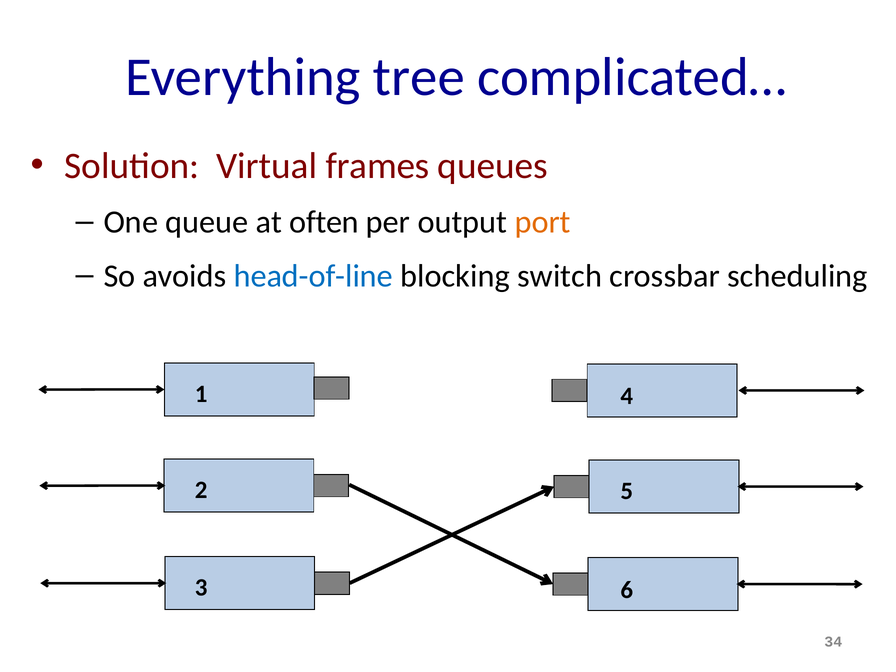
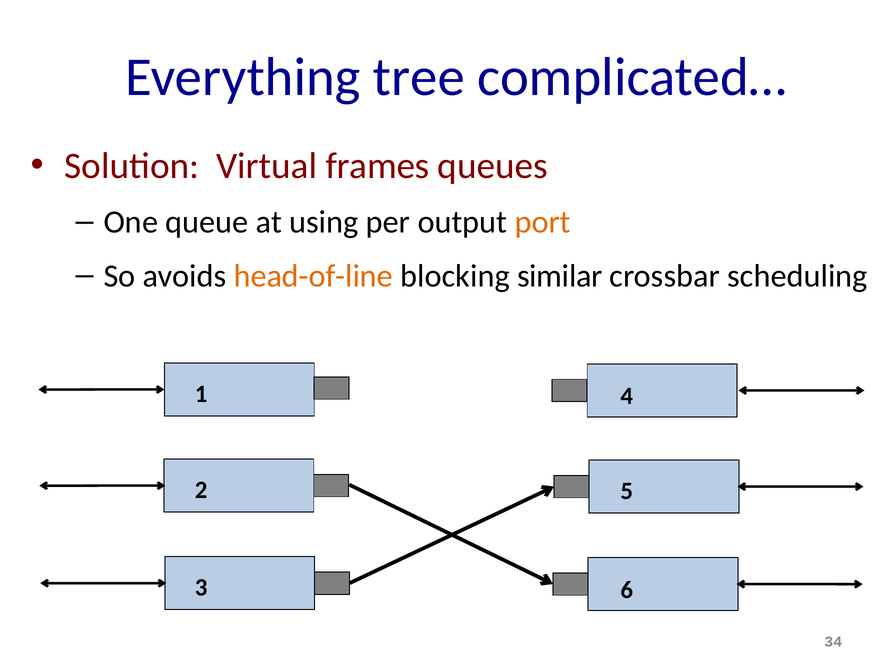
often: often -> using (324, 222)
head-of-line colour: blue -> orange (313, 276)
switch: switch -> similar (560, 276)
